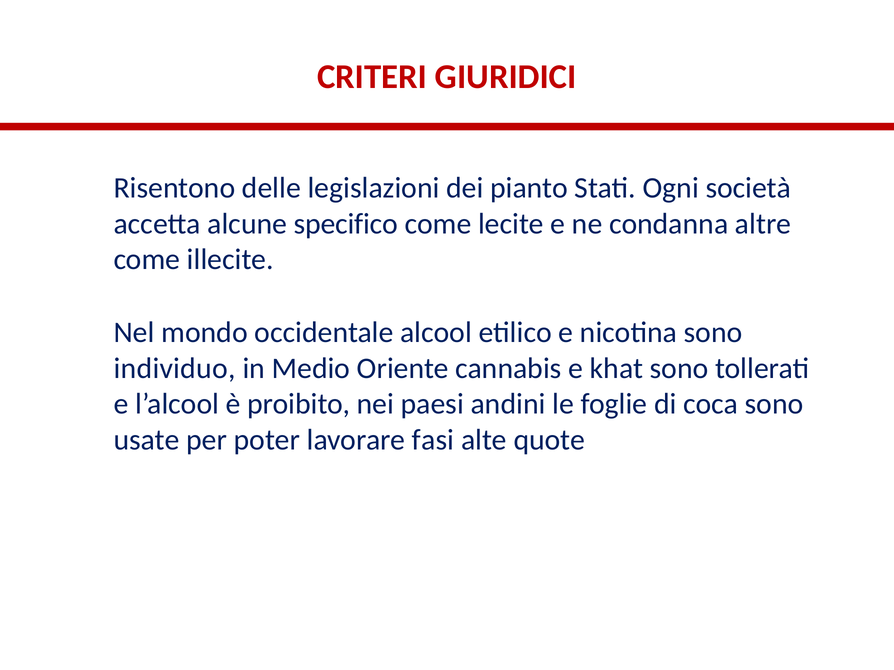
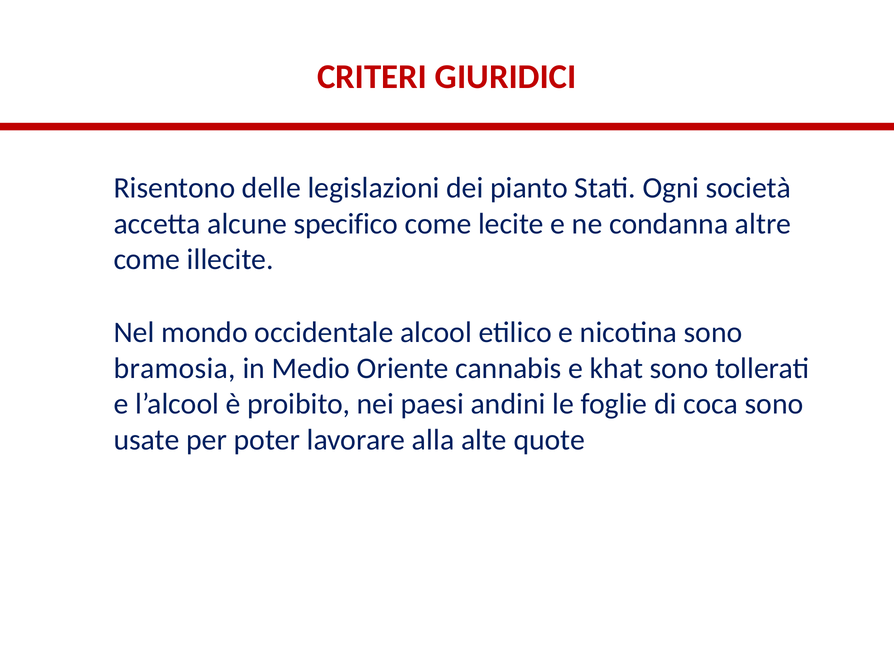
individuo: individuo -> bramosia (175, 369)
fasi: fasi -> alla (433, 440)
